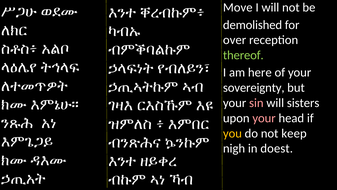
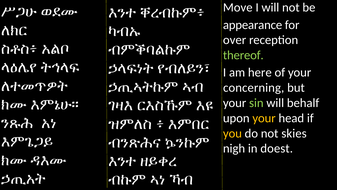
demolished: demolished -> appearance (253, 25)
sovereignty: sovereignty -> concerning (254, 88)
sin colour: pink -> light green (256, 103)
sisters: sisters -> behalf (303, 103)
your colour: pink -> yellow (264, 118)
keep: keep -> skies (294, 133)
